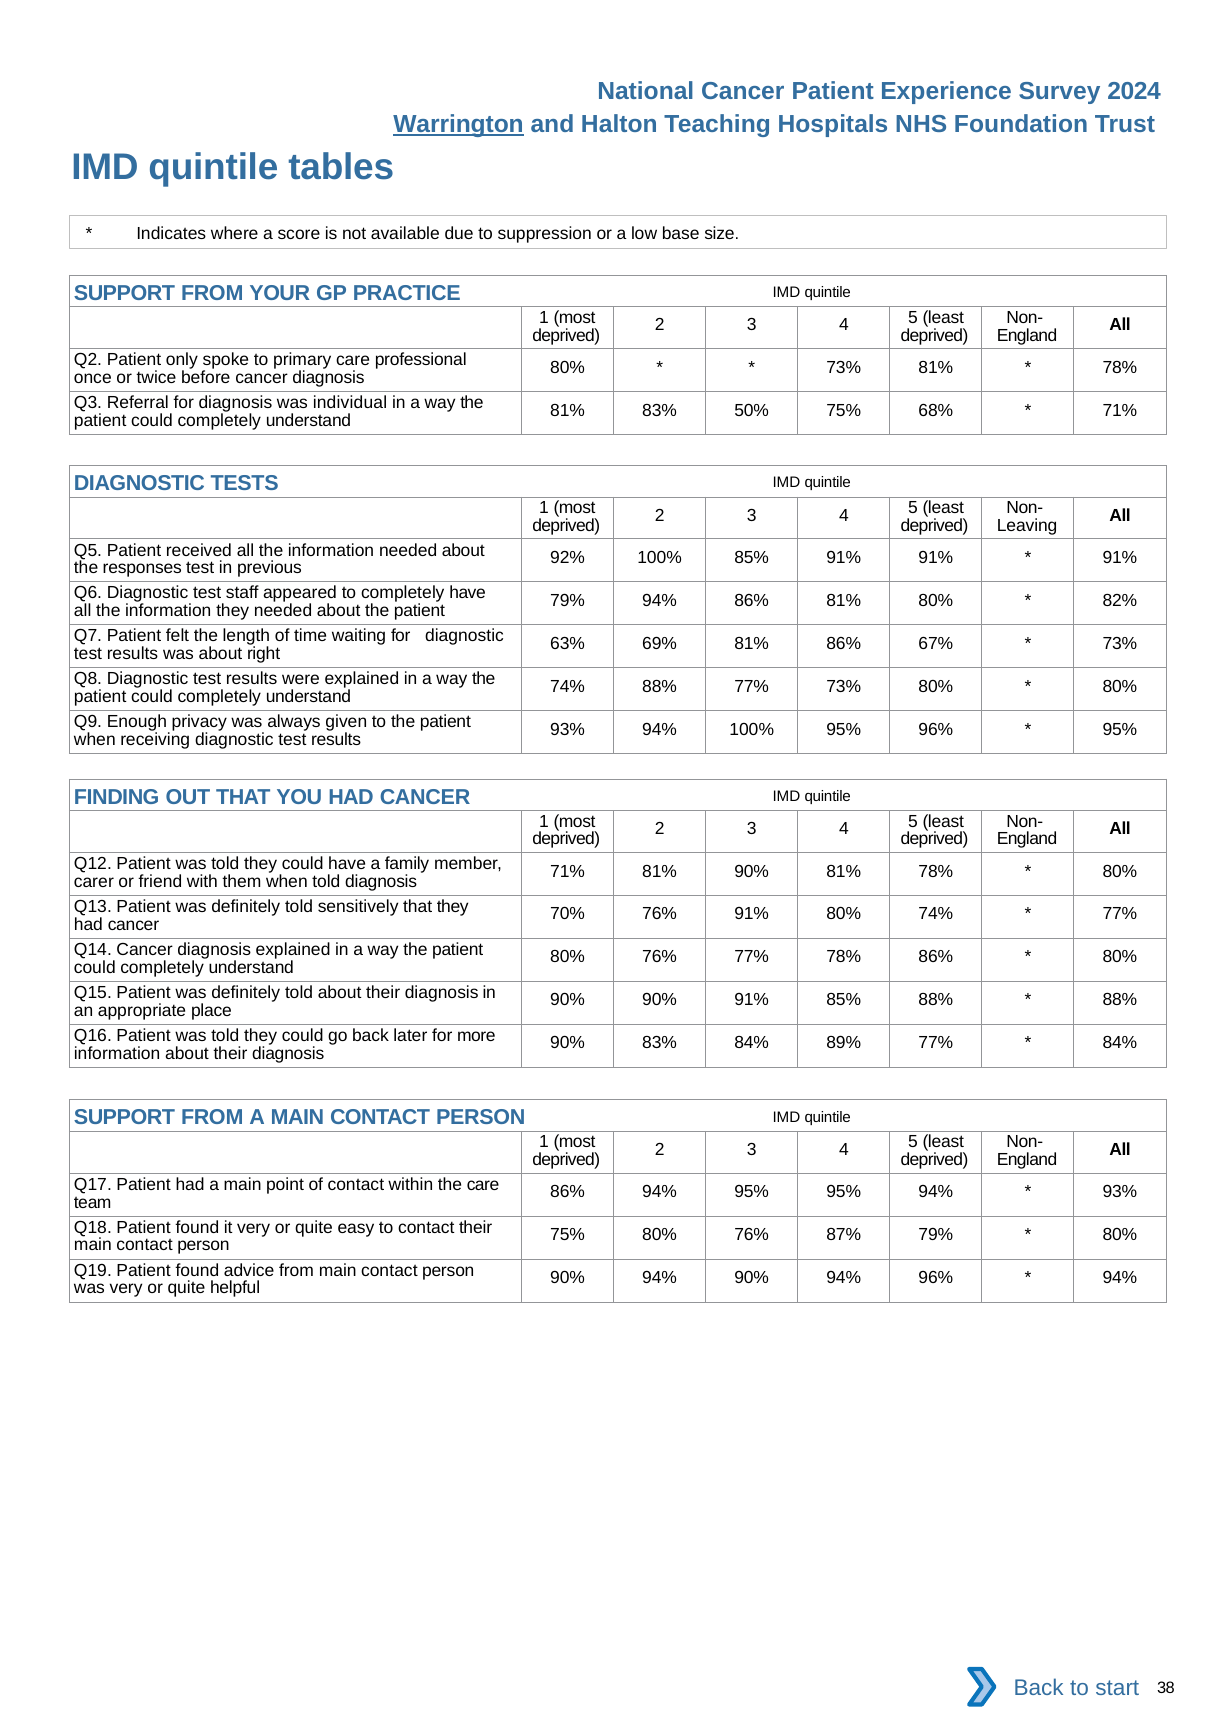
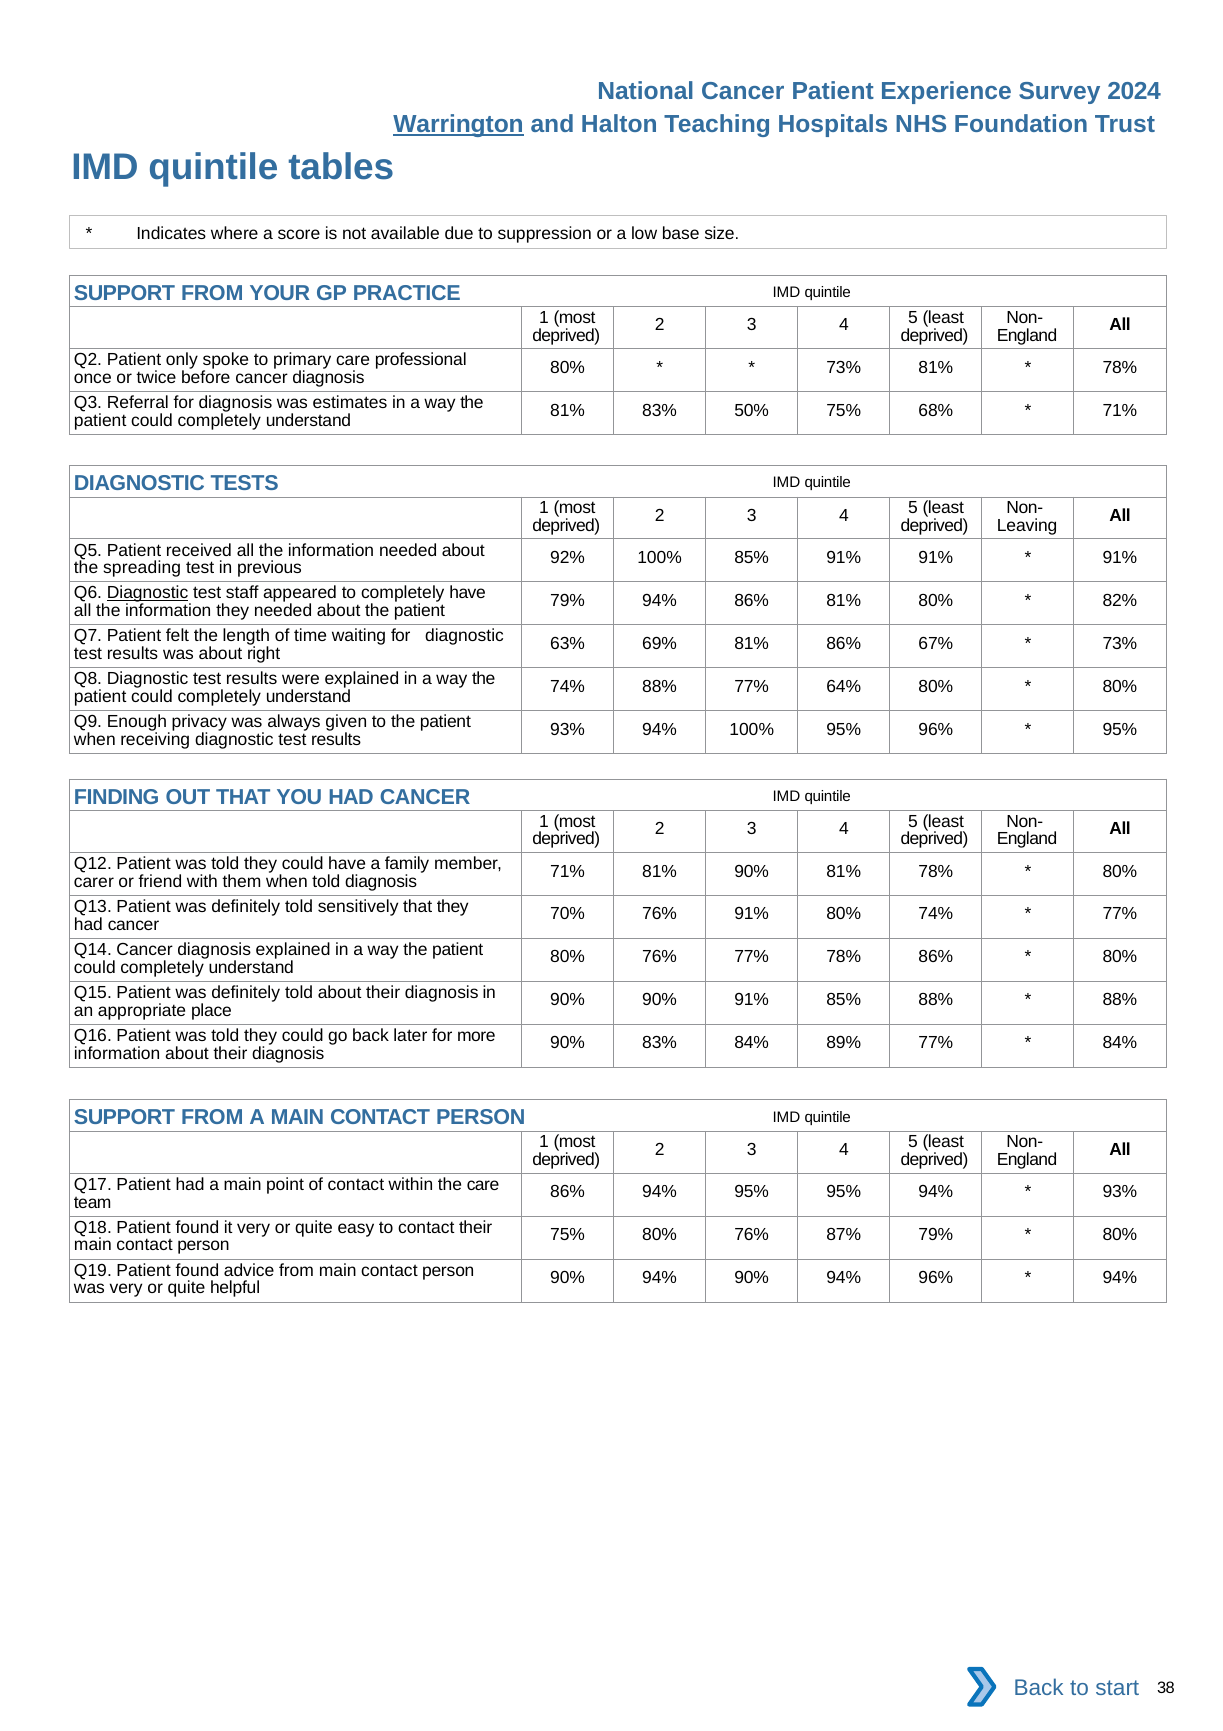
individual: individual -> estimates (350, 403)
responses: responses -> spreading (142, 568)
Diagnostic underline: none -> present (148, 593)
77% 73%: 73% -> 64% (844, 686)
